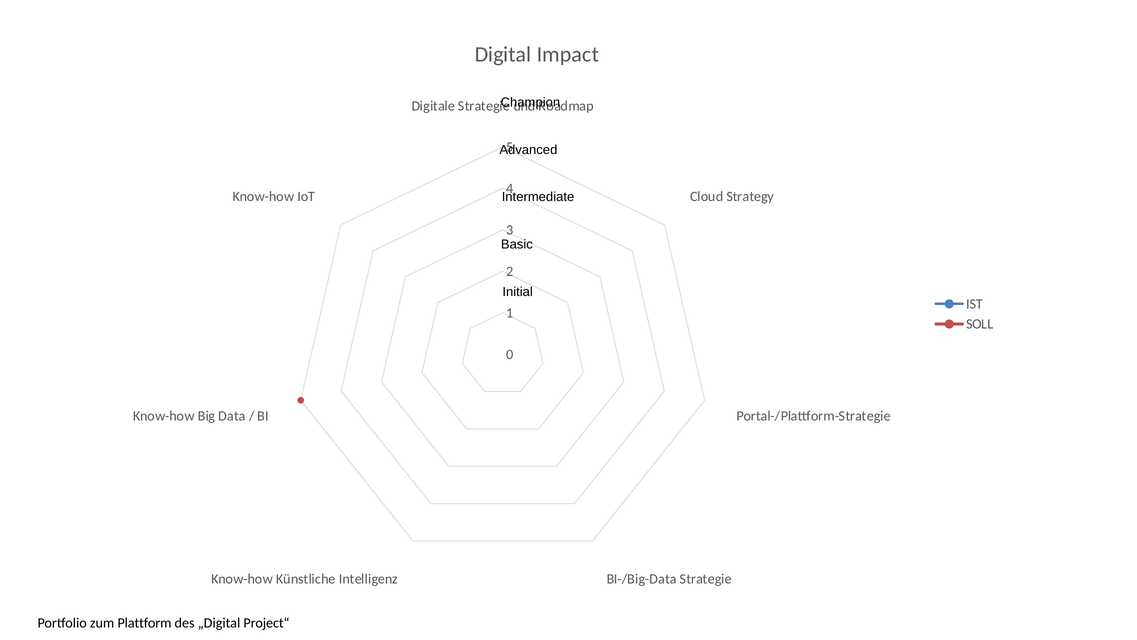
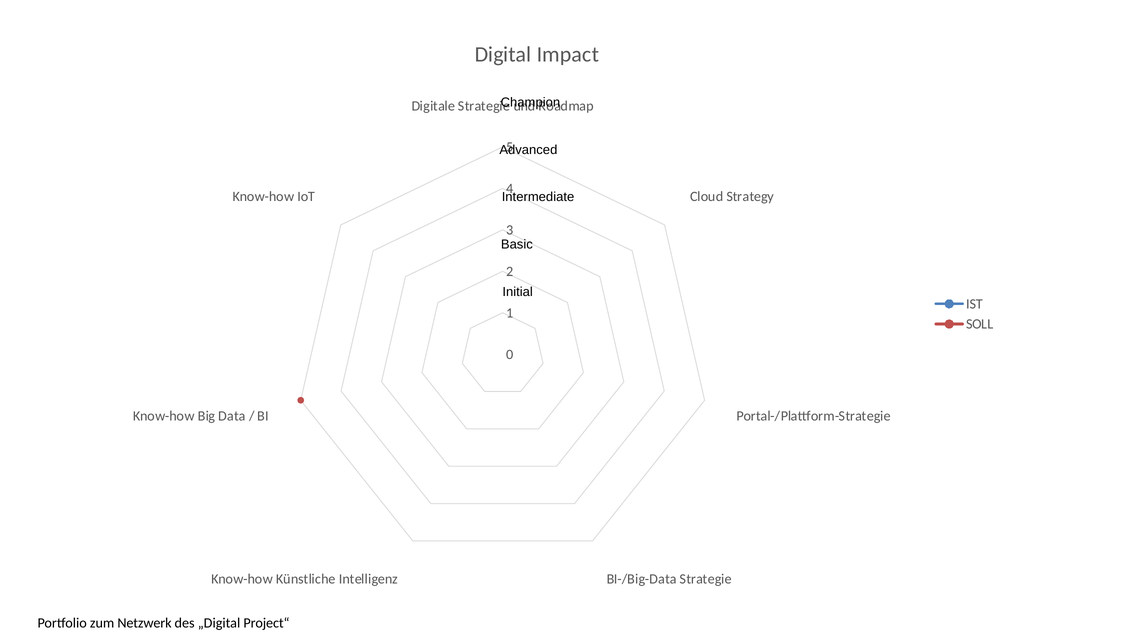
Plattform: Plattform -> Netzwerk (144, 622)
